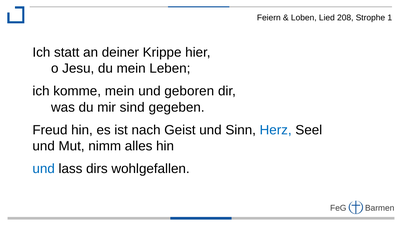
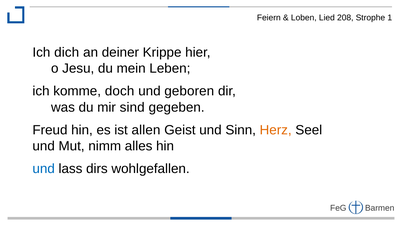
statt: statt -> dich (67, 52)
komme mein: mein -> doch (120, 91)
nach: nach -> allen (146, 130)
Herz colour: blue -> orange (276, 130)
